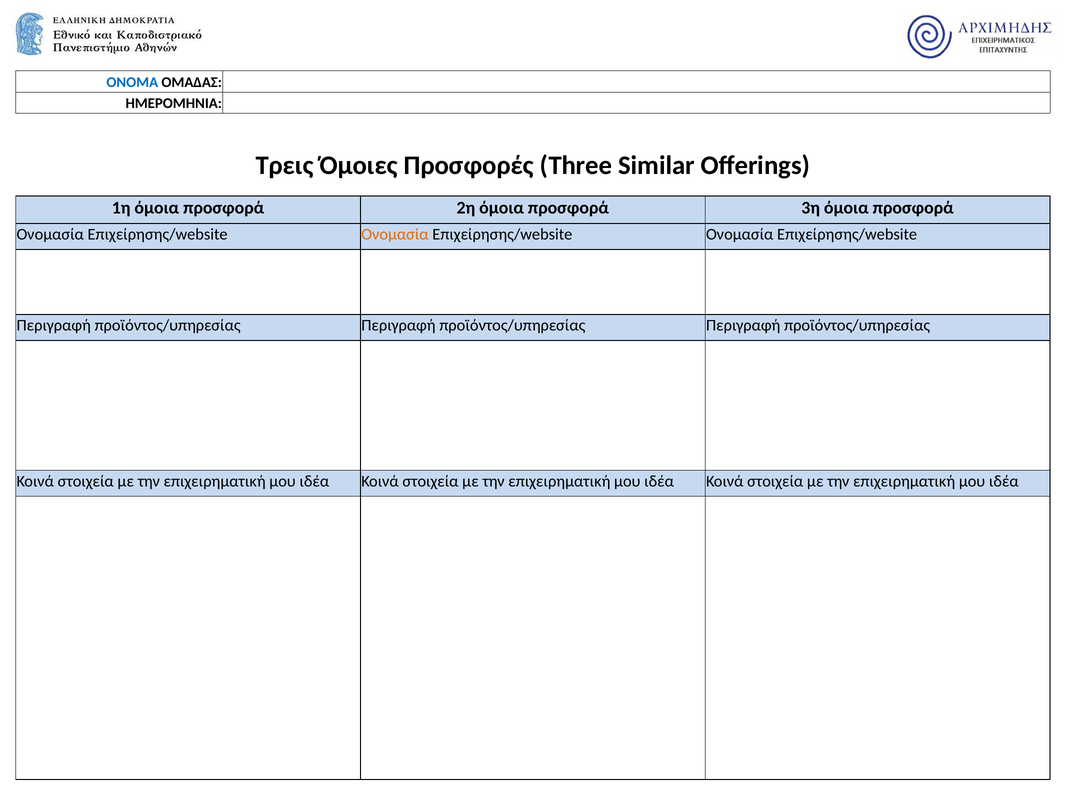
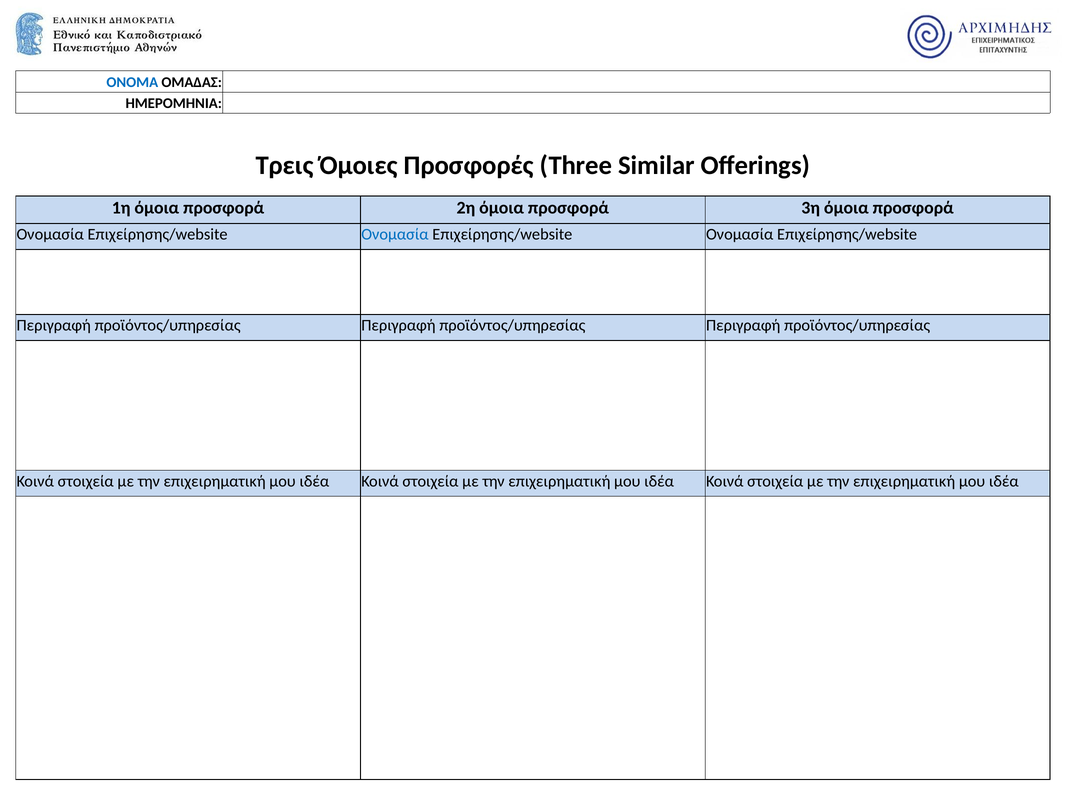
Ονομασία colour: orange -> blue (395, 235)
